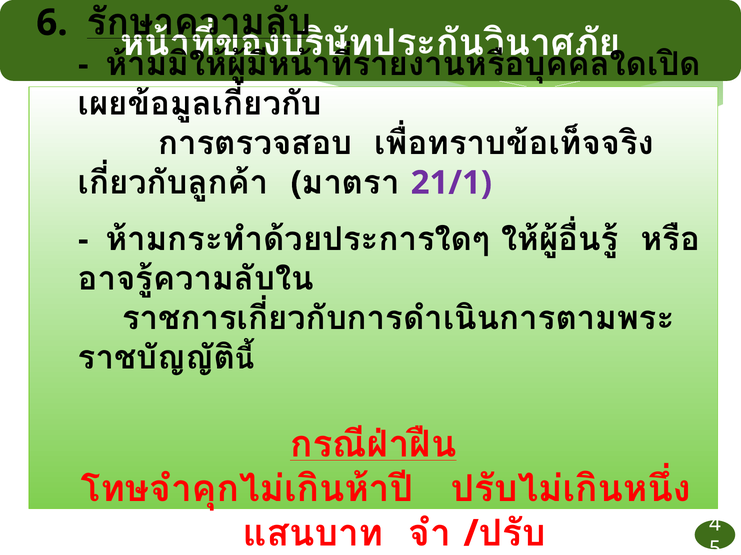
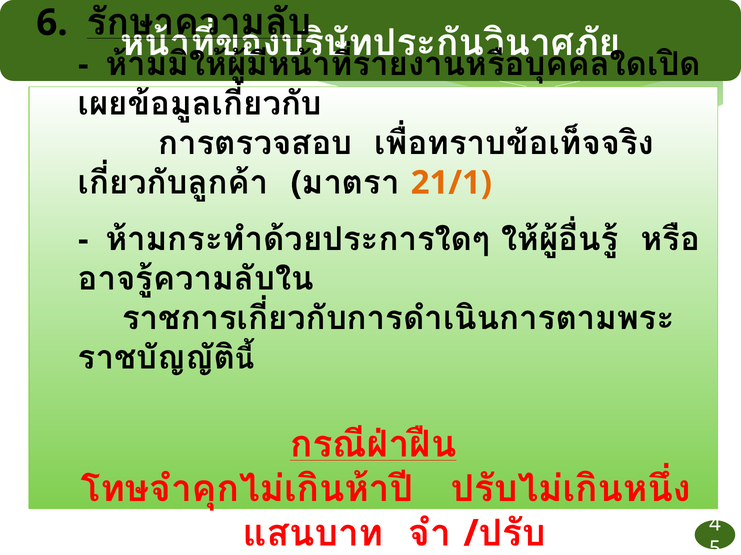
21/1 colour: purple -> orange (451, 183)
